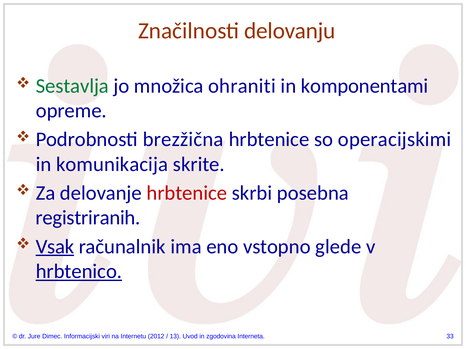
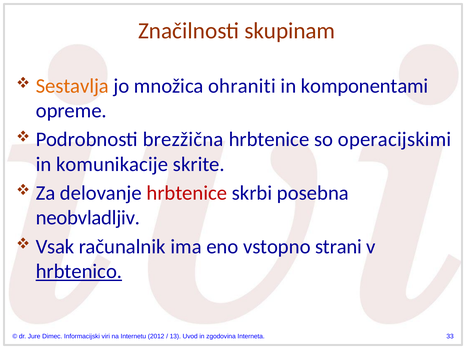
delovanju: delovanju -> skupinam (290, 31)
Sestavlja colour: green -> orange (72, 86)
komunikacija: komunikacija -> komunikacije (112, 165)
registriranih: registriranih -> neobvladljiv (88, 218)
Vsak underline: present -> none (55, 247)
glede: glede -> strani (338, 247)
